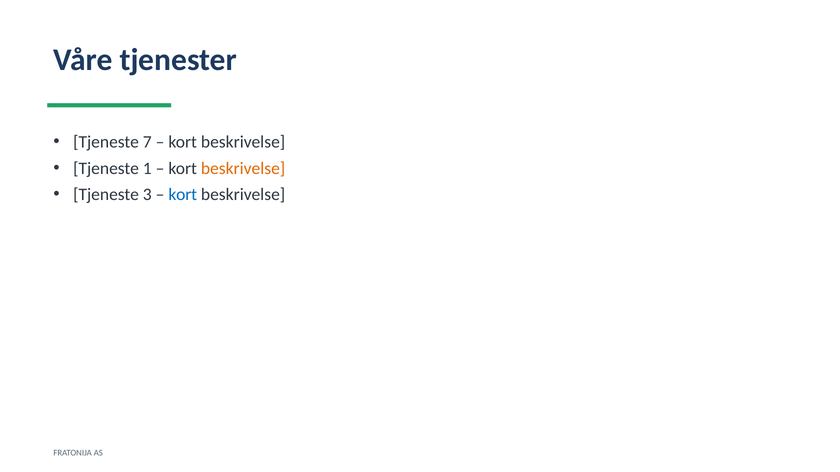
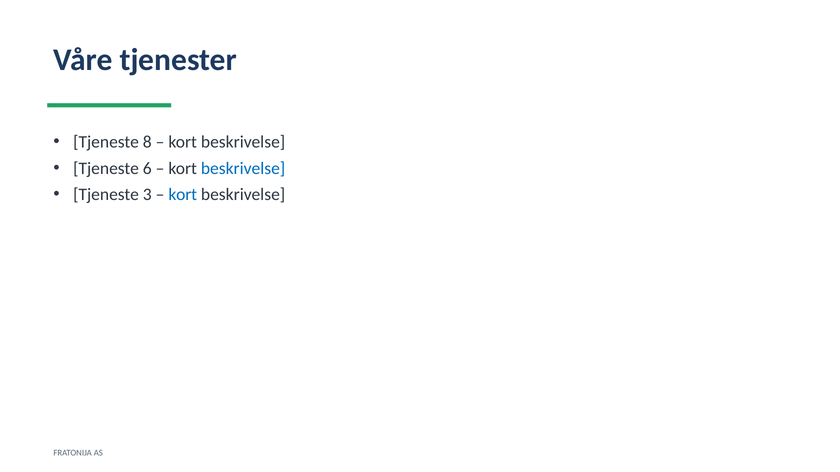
7: 7 -> 8 (147, 142)
1: 1 -> 6 (147, 169)
beskrivelse colour: orange -> blue (243, 169)
